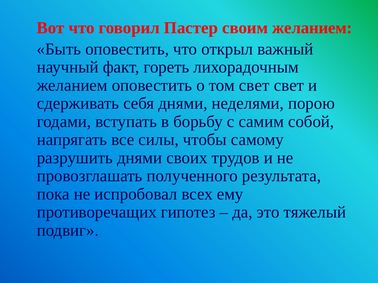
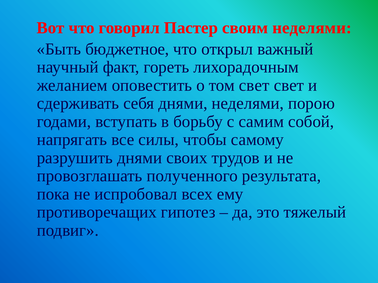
своим желанием: желанием -> неделями (312, 28)
Быть оповестить: оповестить -> бюджетное (127, 49)
